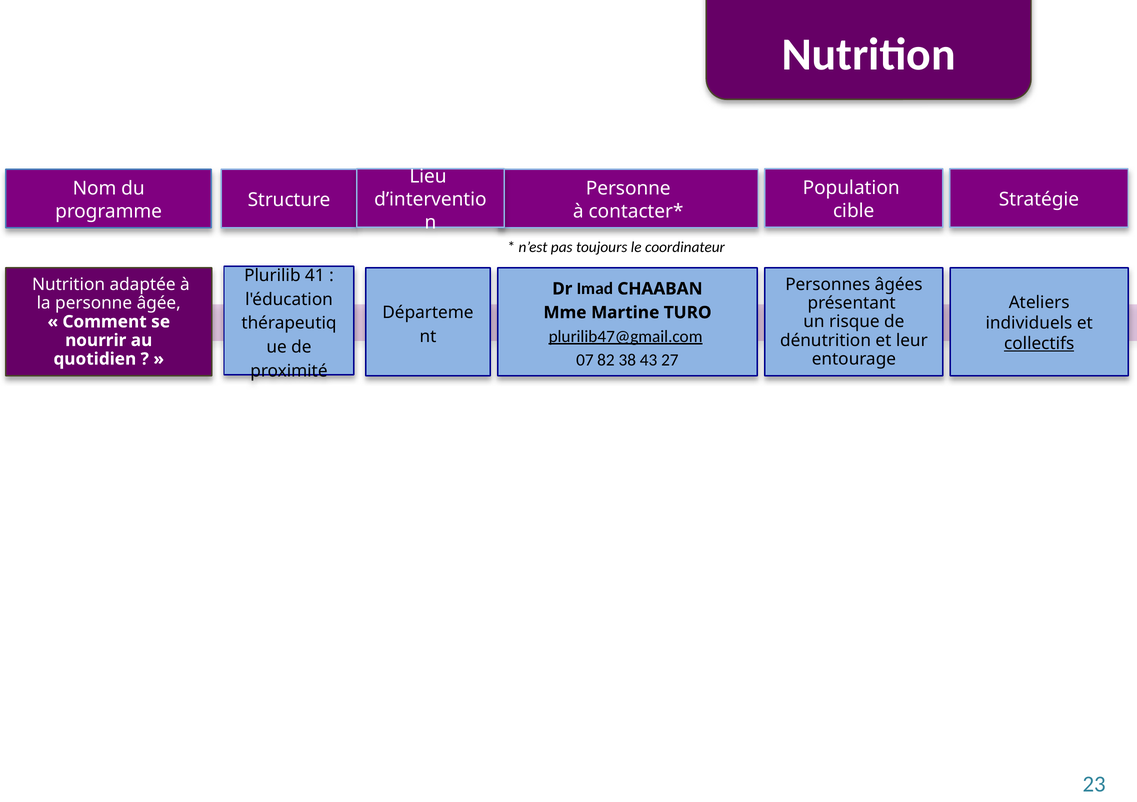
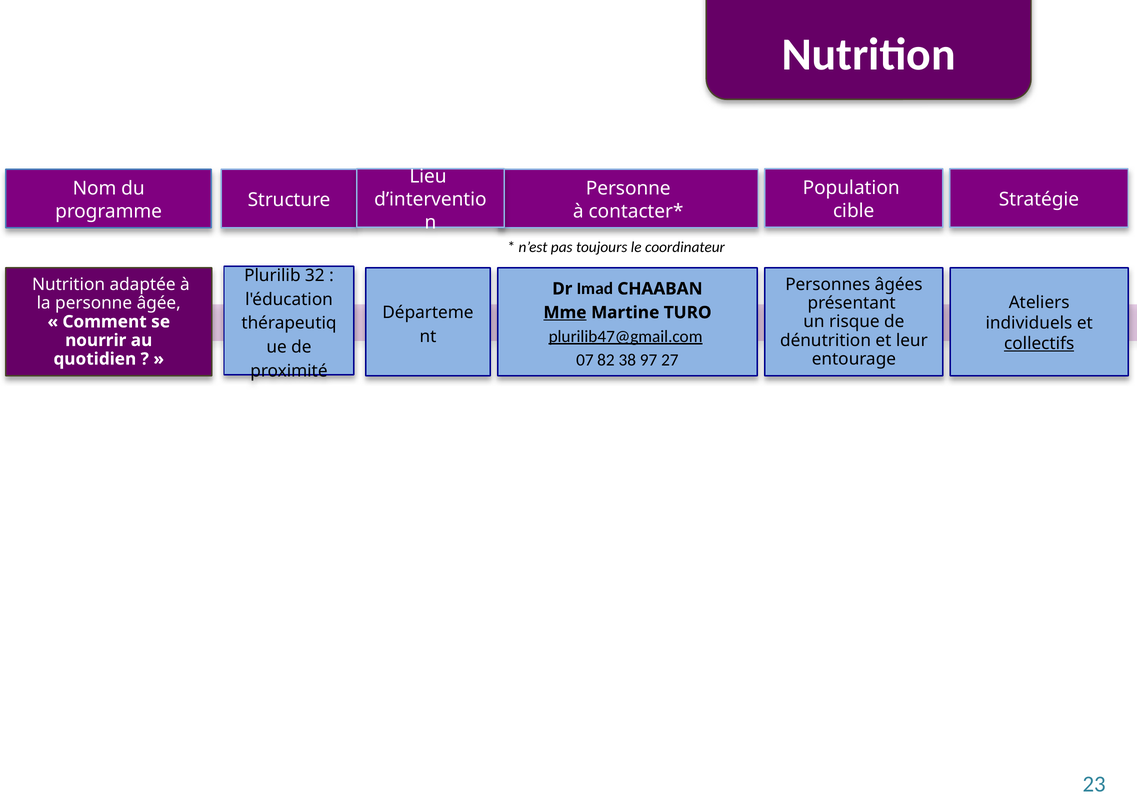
41: 41 -> 32 (315, 276)
Mme underline: none -> present (565, 312)
43: 43 -> 97 (649, 360)
